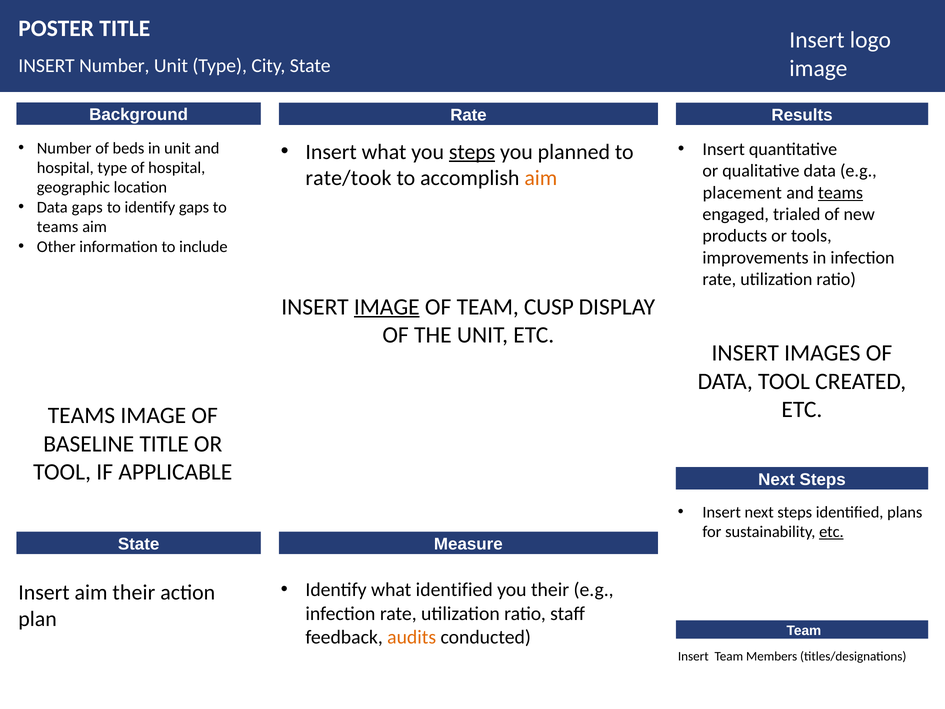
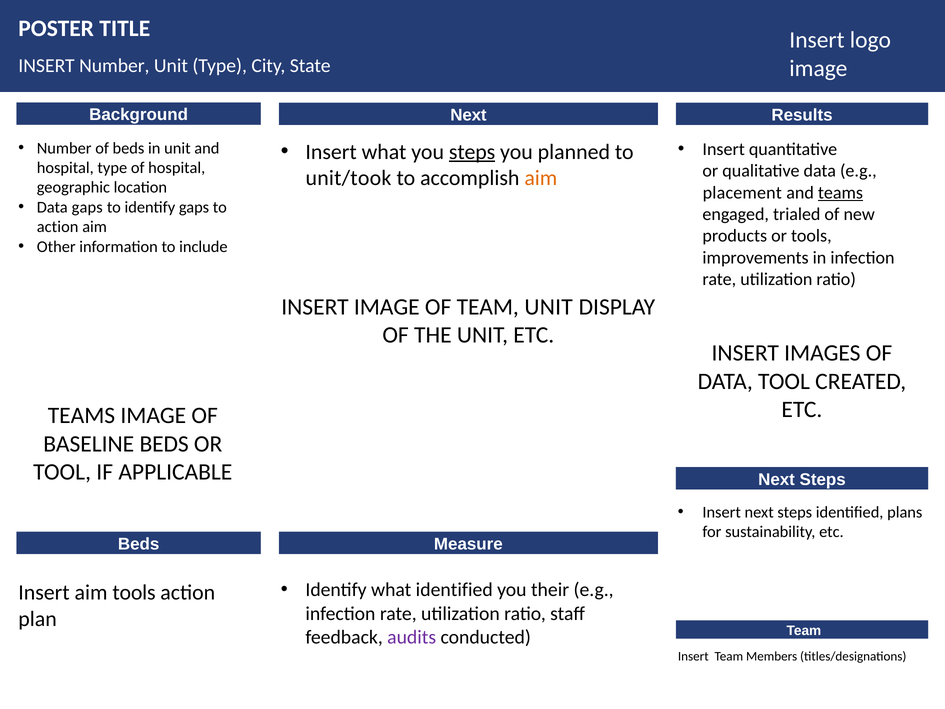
Background Rate: Rate -> Next (468, 115)
rate/took: rate/took -> unit/took (348, 178)
teams: teams -> action (58, 227)
IMAGE underline: present -> none (387, 307)
TEAM CUSP: CUSP -> UNIT (549, 307)
BASELINE TITLE: TITLE -> BEDS (164, 444)
etc underline: present -> none (831, 532)
State: State -> Beds (139, 544)
aim their: their -> tools (134, 592)
audits colour: orange -> purple (412, 637)
